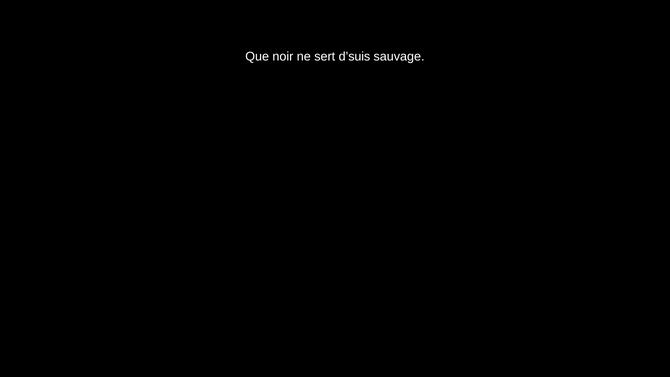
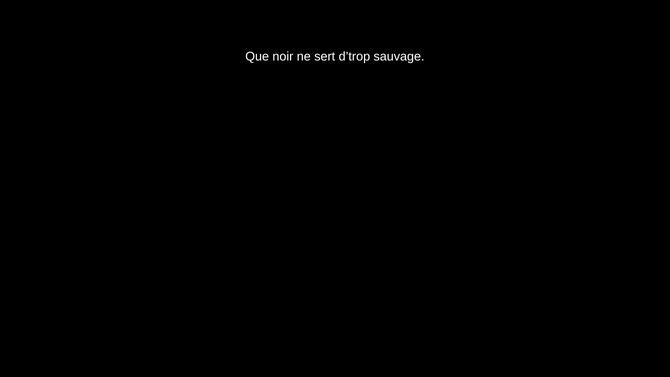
d’suis: d’suis -> d’trop (354, 56)
